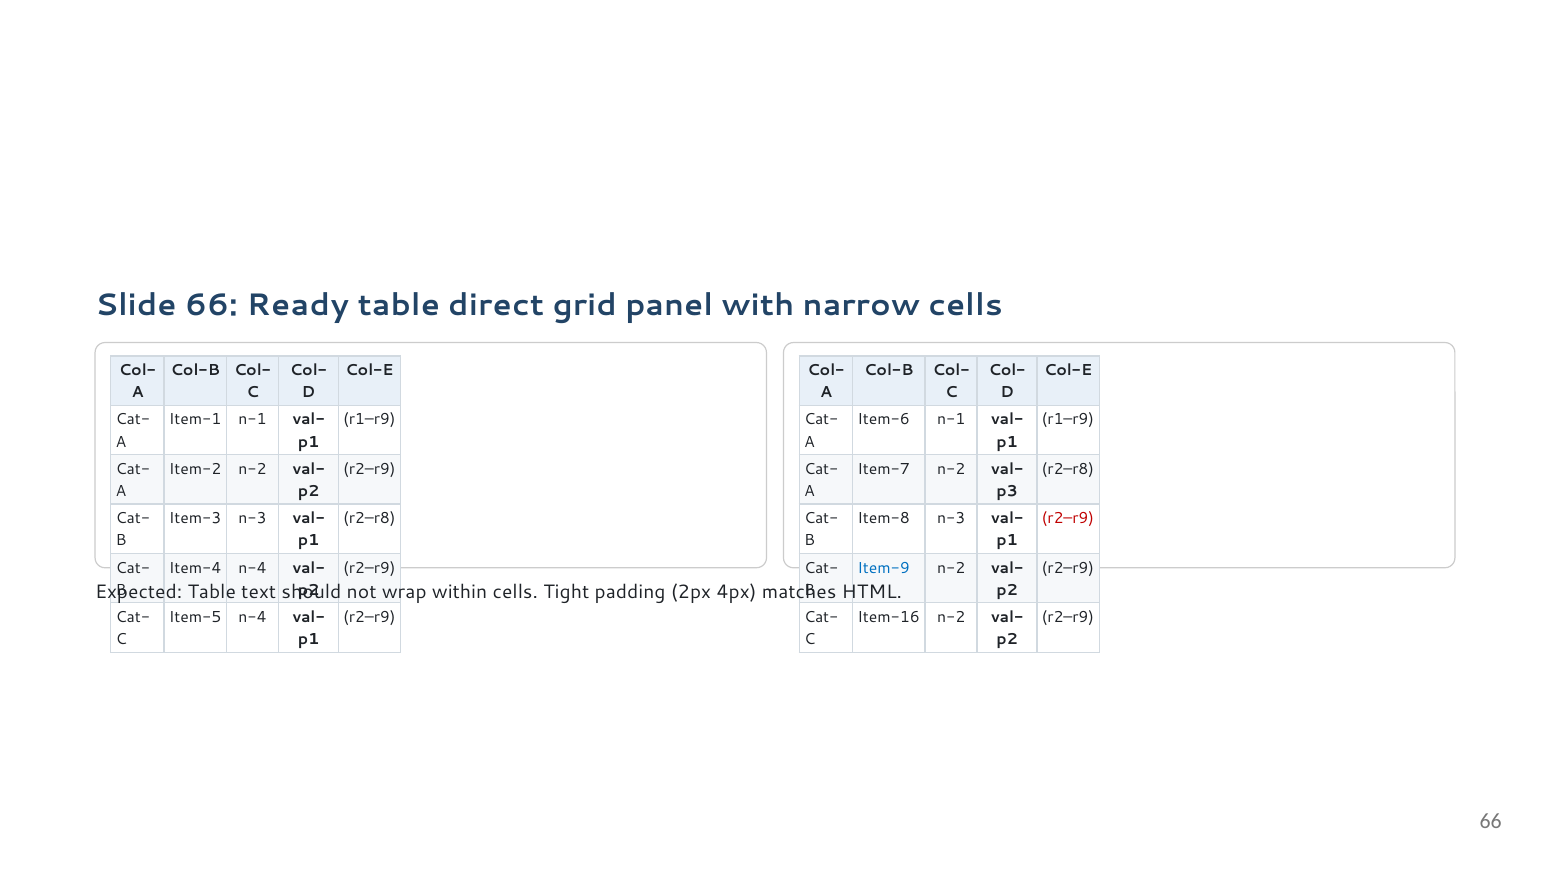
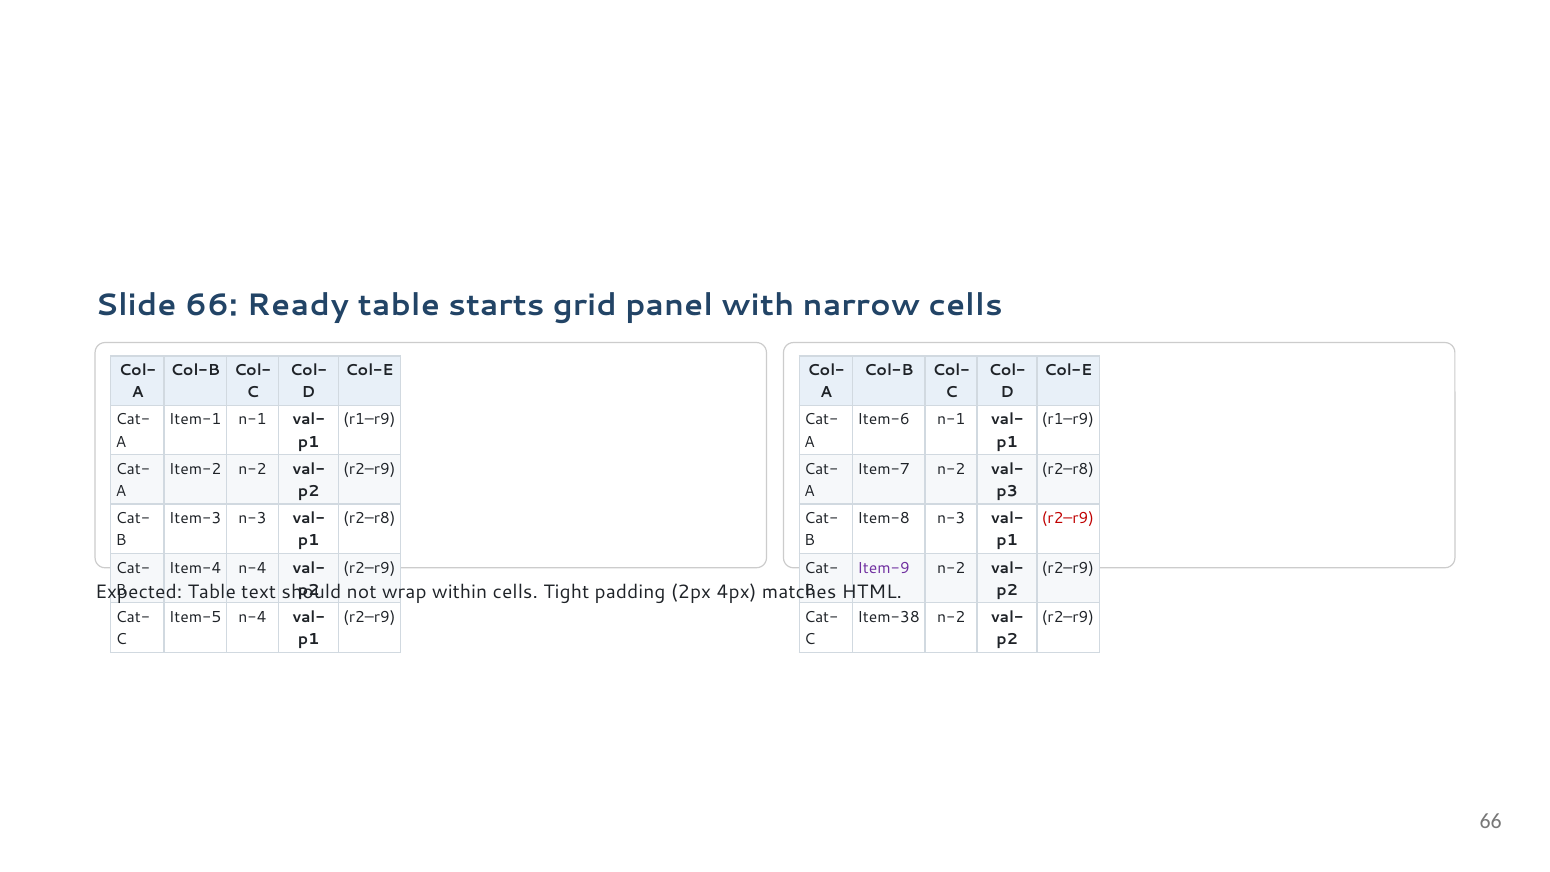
direct: direct -> starts (496, 305)
Item-9 colour: blue -> purple (884, 568)
Item-16: Item-16 -> Item-38 (889, 617)
